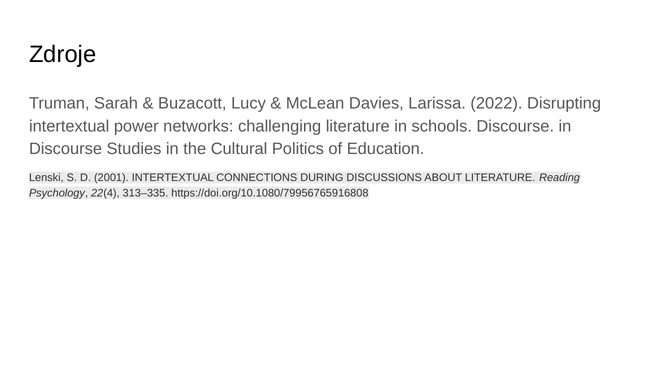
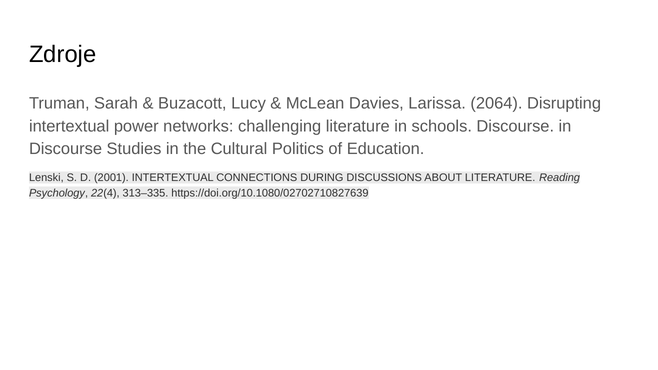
2022: 2022 -> 2064 (496, 103)
https://doi.org/10.1080/79956765916808: https://doi.org/10.1080/79956765916808 -> https://doi.org/10.1080/02702710827639 (270, 193)
